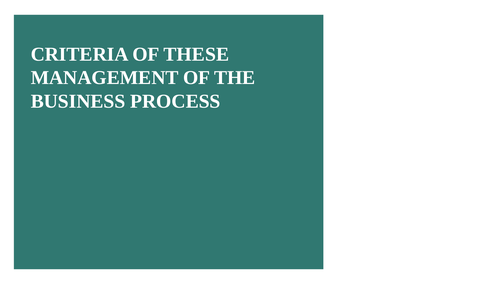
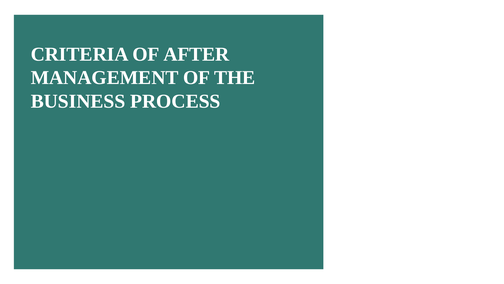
THESE: THESE -> AFTER (196, 54)
